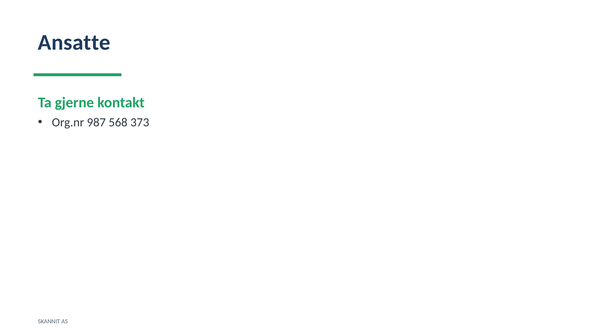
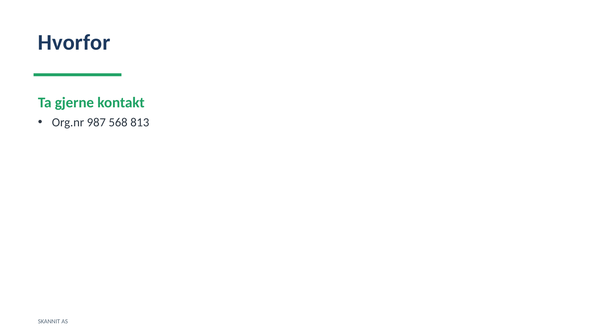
Ansatte: Ansatte -> Hvorfor (74, 43)
373: 373 -> 813 (140, 123)
